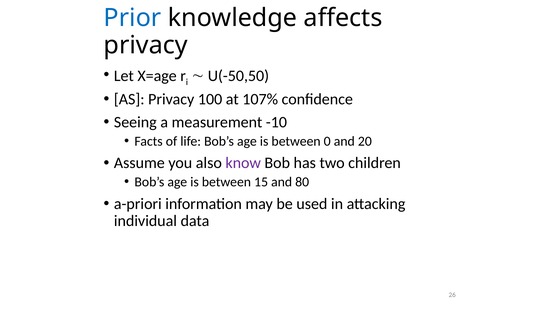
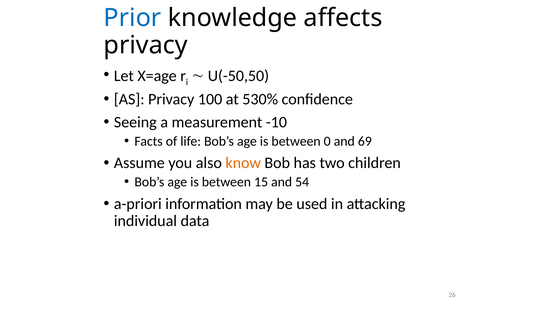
107%: 107% -> 530% (260, 99)
20: 20 -> 69 (365, 141)
know colour: purple -> orange (243, 163)
80: 80 -> 54 (302, 182)
